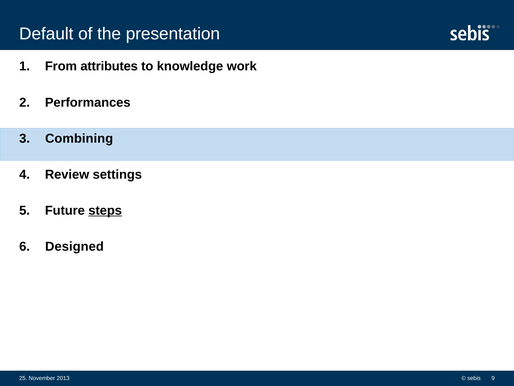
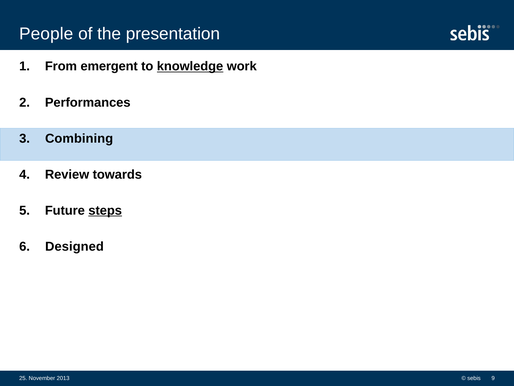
Default: Default -> People (46, 34)
attributes: attributes -> emergent (109, 66)
knowledge underline: none -> present (190, 66)
settings: settings -> towards (117, 174)
